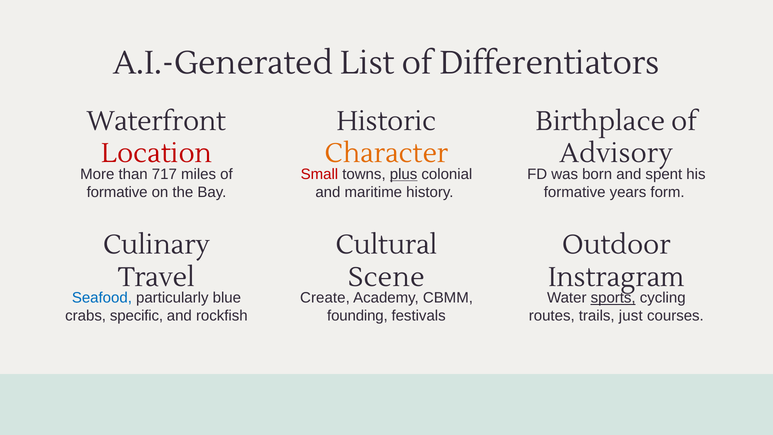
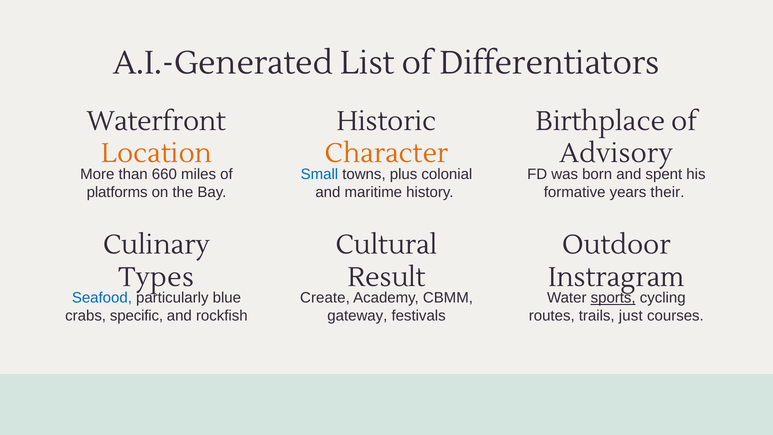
Location colour: red -> orange (157, 154)
717: 717 -> 660 (164, 174)
Small colour: red -> blue (319, 174)
plus underline: present -> none (404, 174)
formative: formative -> platforms (117, 192)
form: form -> their (668, 192)
Travel: Travel -> Types (156, 277)
Scene: Scene -> Result (387, 277)
founding: founding -> gateway (357, 316)
